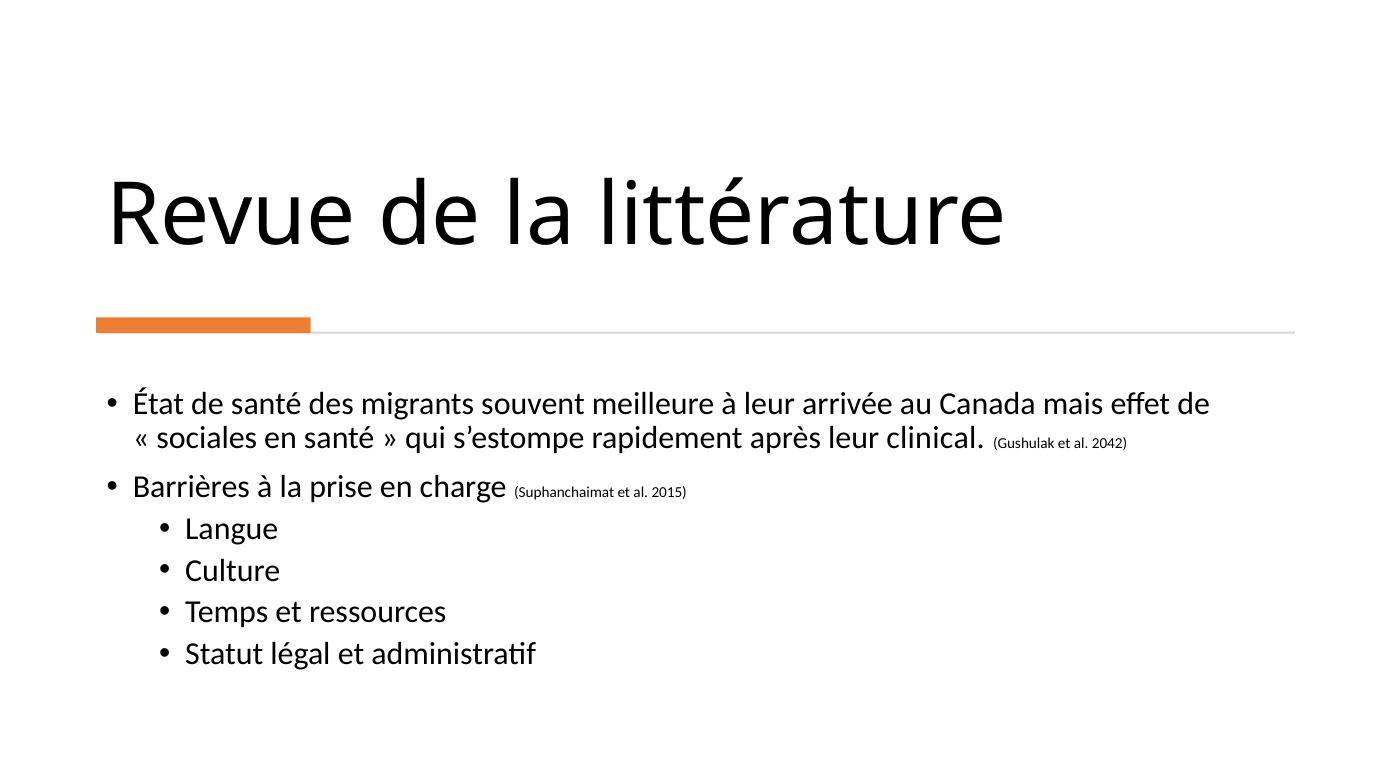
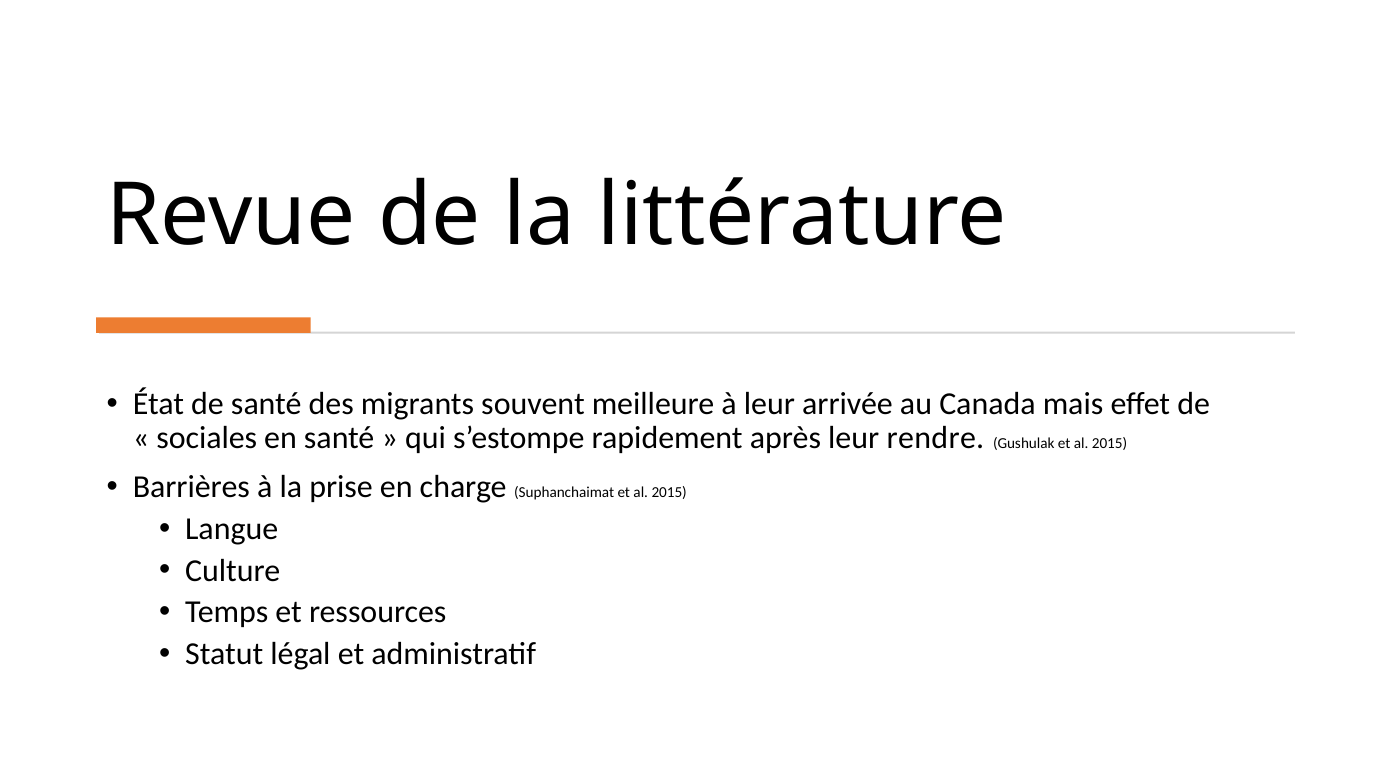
clinical: clinical -> rendre (936, 439)
Gushulak et al 2042: 2042 -> 2015 (1110, 444)
